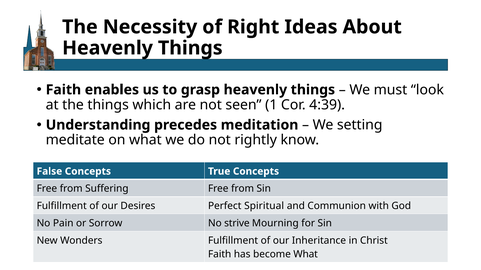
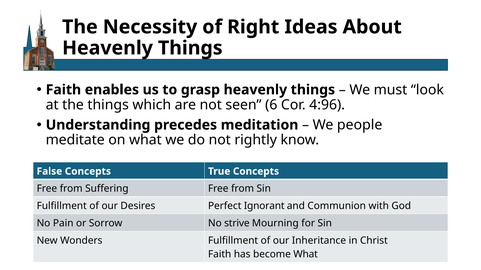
1: 1 -> 6 (271, 105)
4:39: 4:39 -> 4:96 (327, 105)
setting: setting -> people (360, 125)
Spiritual: Spiritual -> Ignorant (264, 206)
